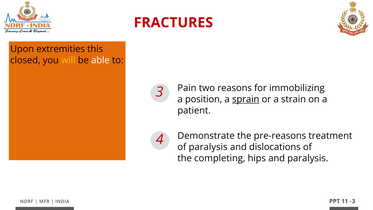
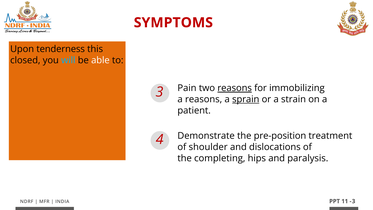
FRACTURES: FRACTURES -> SYMPTOMS (173, 23)
extremities: extremities -> tenderness (61, 49)
will colour: yellow -> light blue (68, 60)
reasons underline: none -> present (235, 88)
a position: position -> reasons (204, 99)
pre-reasons: pre-reasons -> pre-position (280, 136)
of paralysis: paralysis -> shoulder (208, 147)
